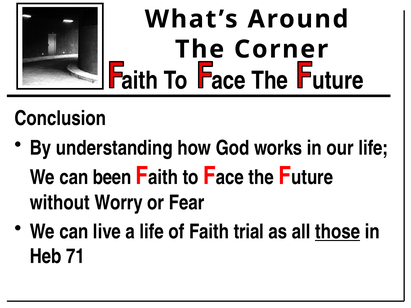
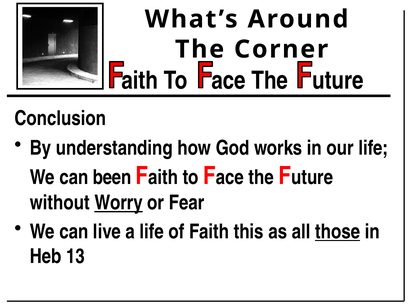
Worry underline: none -> present (119, 203)
trial: trial -> this (249, 232)
71: 71 -> 13 (76, 256)
